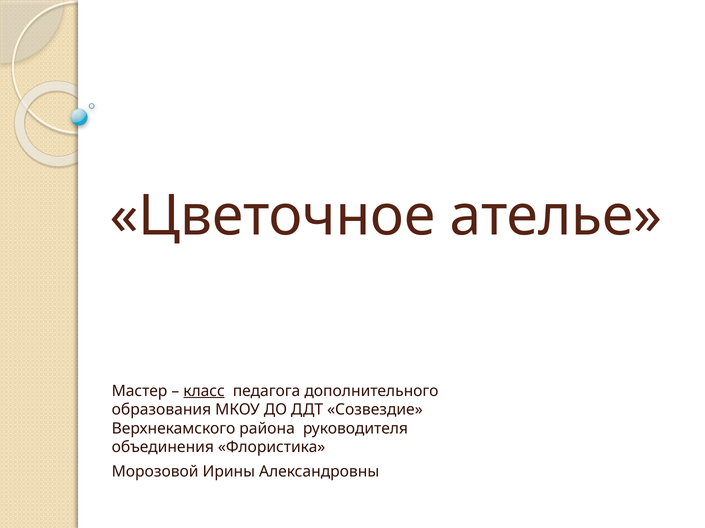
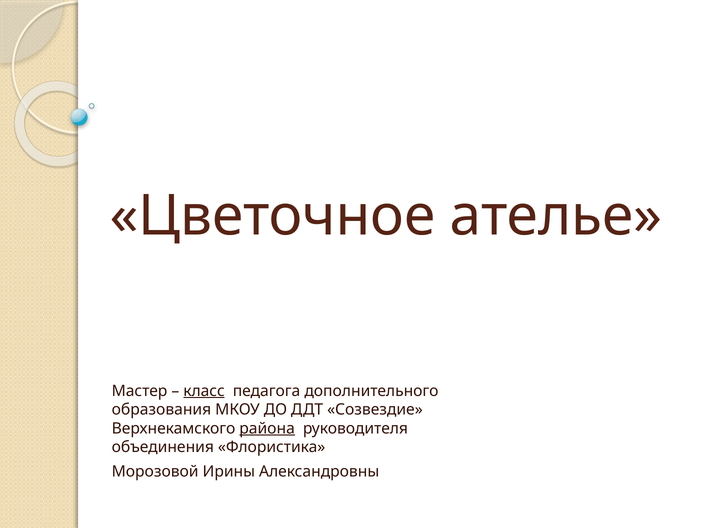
района underline: none -> present (267, 429)
